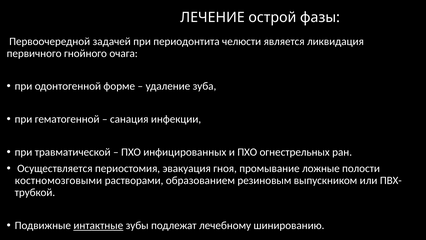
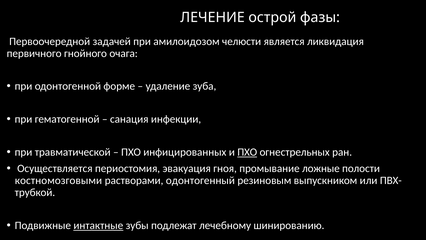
периодонтита: периодонтита -> амилоидозом (186, 41)
ПХО underline: none -> present (247, 152)
образованием: образованием -> одонтогенный (200, 180)
